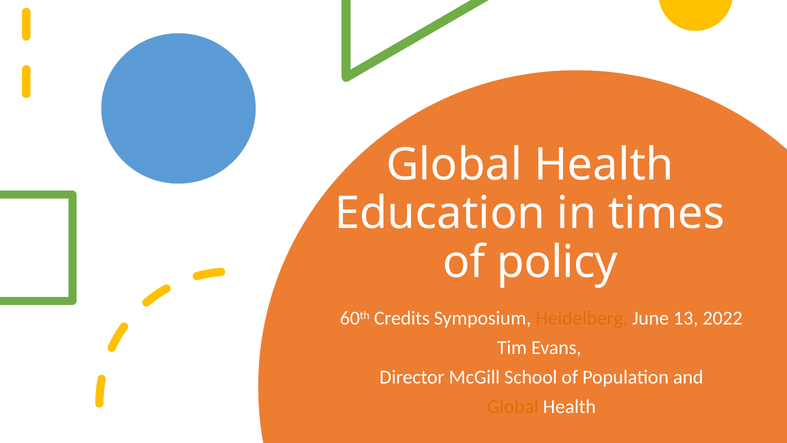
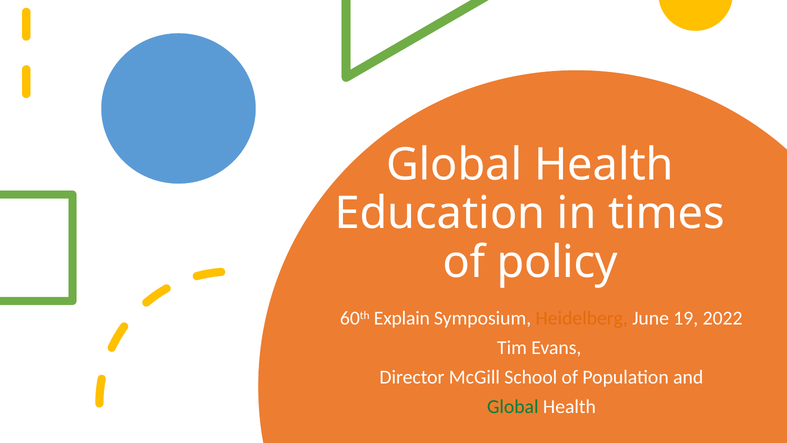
Credits: Credits -> Explain (402, 318)
13: 13 -> 19 (686, 318)
Global colour: orange -> green (513, 407)
